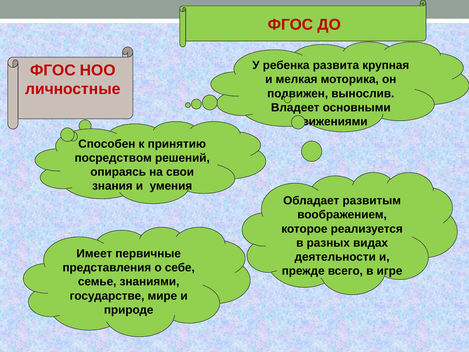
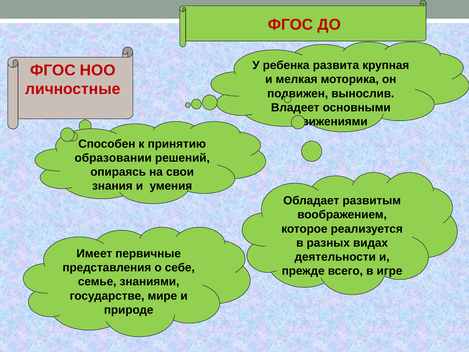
посредством: посредством -> образовании (113, 158)
